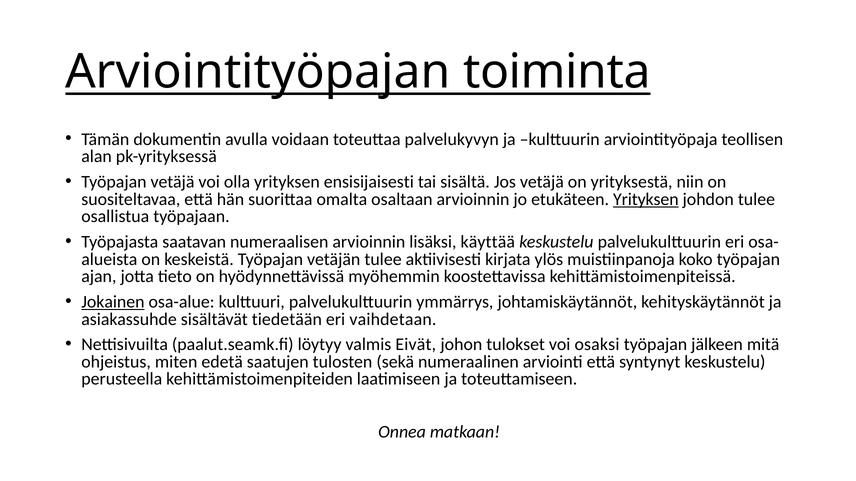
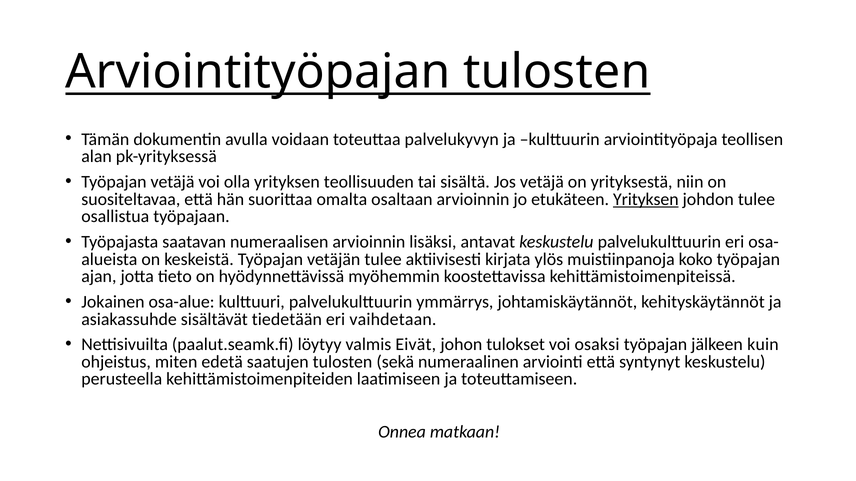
Arviointityöpajan toiminta: toiminta -> tulosten (557, 72)
ensisijaisesti: ensisijaisesti -> teollisuuden (369, 182)
käyttää: käyttää -> antavat (488, 242)
Jokainen underline: present -> none (113, 302)
mitä: mitä -> kuin (763, 345)
